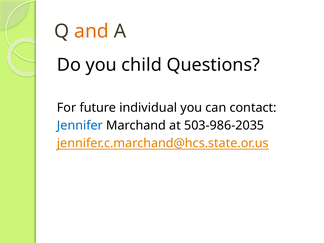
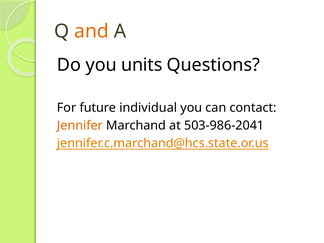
child: child -> units (142, 65)
Jennifer colour: blue -> orange (80, 126)
503-986-2035: 503-986-2035 -> 503-986-2041 (224, 126)
